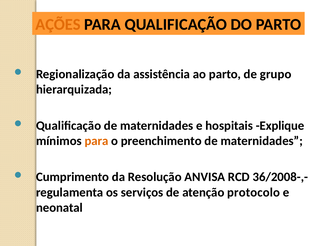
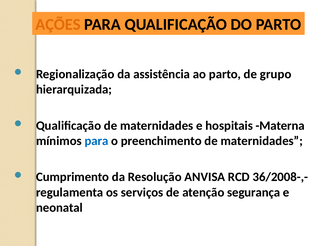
Explique: Explique -> Materna (280, 126)
para colour: orange -> blue (96, 141)
protocolo: protocolo -> segurança (254, 192)
